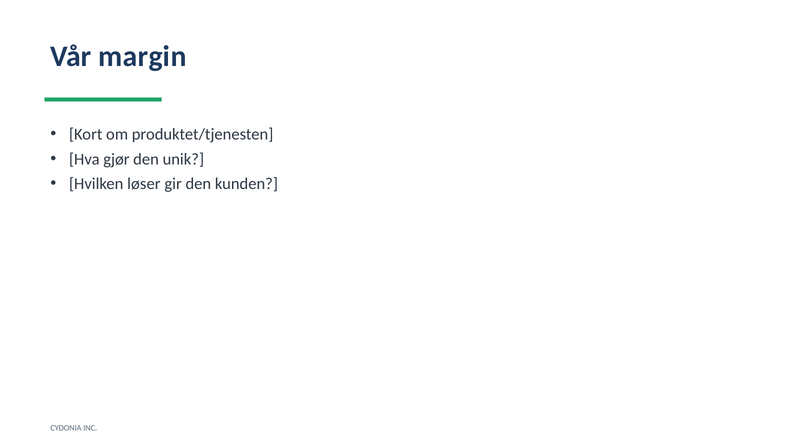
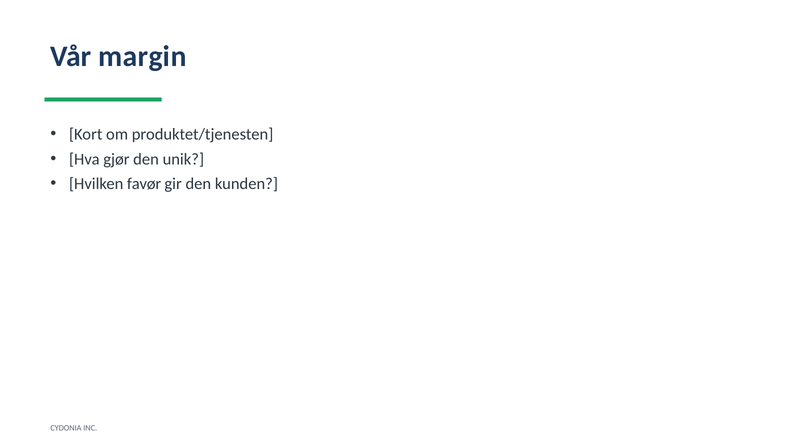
løser: løser -> favør (144, 184)
